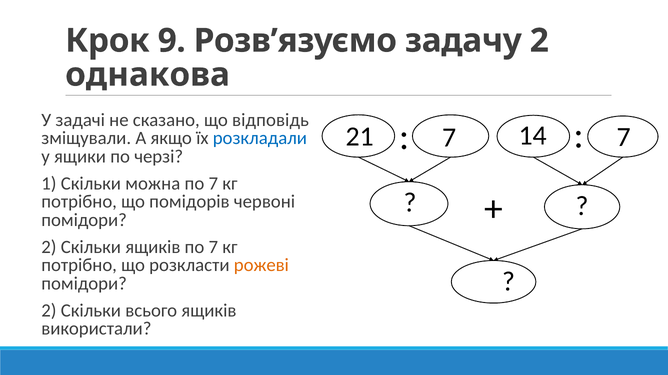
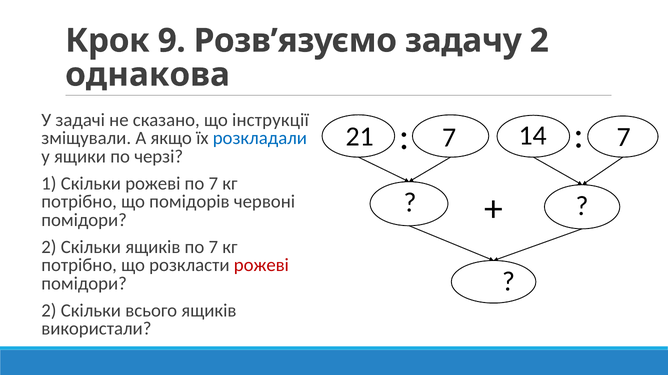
відповідь: відповідь -> інструкції (270, 120)
Скільки можна: можна -> рожеві (153, 184)
рожеві colour: orange -> red (261, 266)
